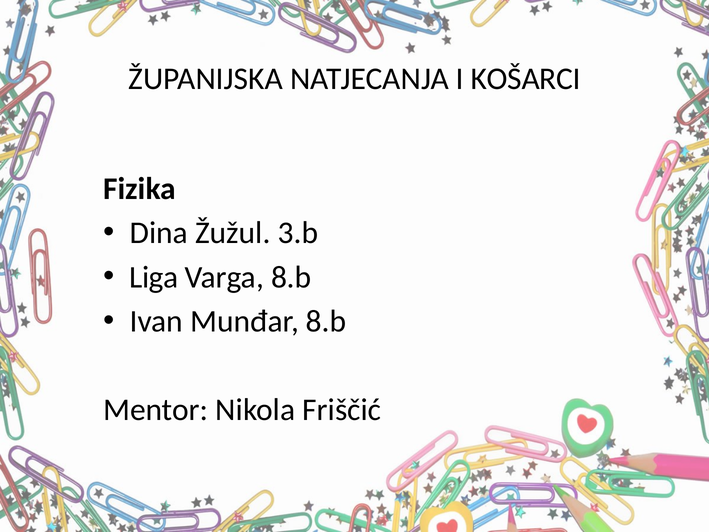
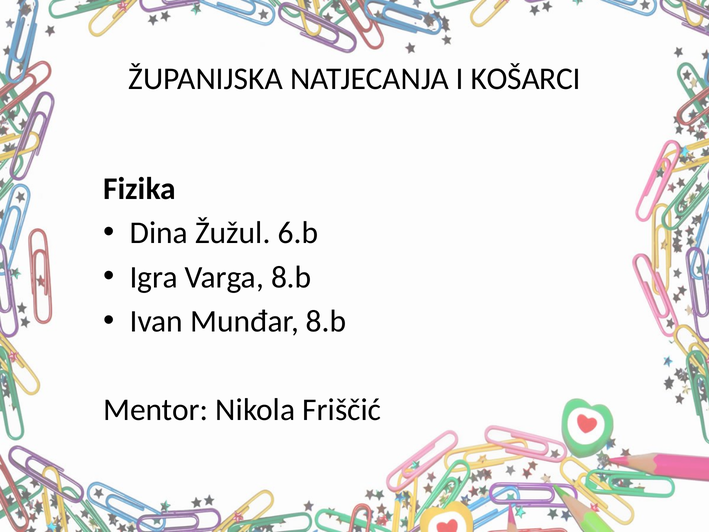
3.b: 3.b -> 6.b (298, 233)
Liga: Liga -> Igra (154, 277)
